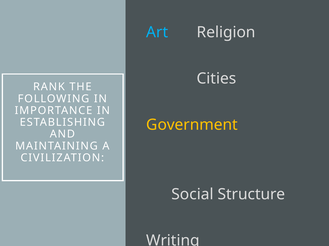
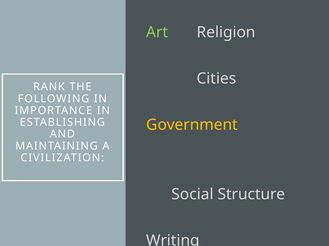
Art colour: light blue -> light green (157, 32)
